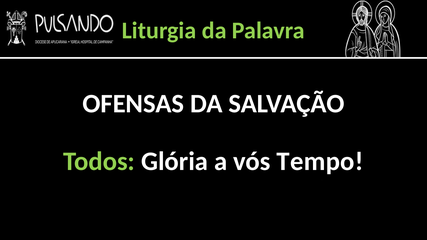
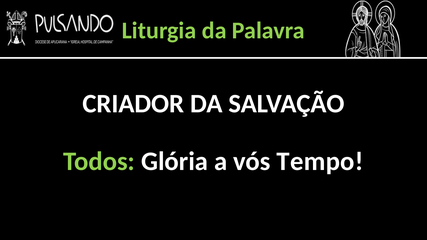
OFENSAS: OFENSAS -> CRIADOR (133, 104)
